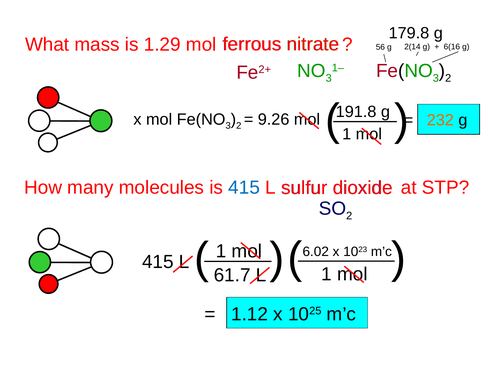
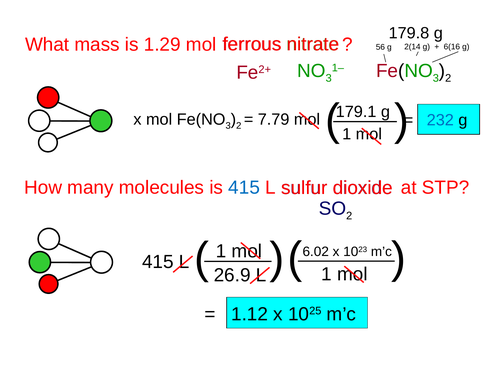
191.8: 191.8 -> 179.1 (356, 112)
9.26: 9.26 -> 7.79 (274, 119)
232 colour: orange -> blue (440, 120)
61.7: 61.7 -> 26.9 (232, 275)
